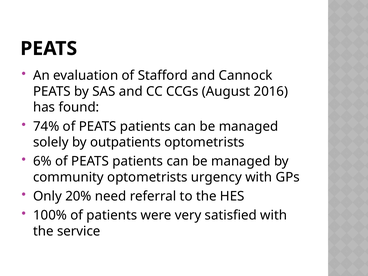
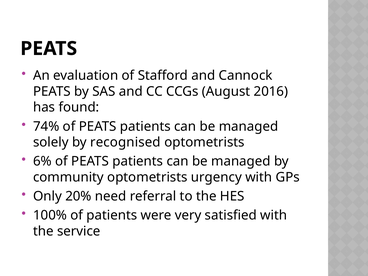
outpatients: outpatients -> recognised (125, 142)
